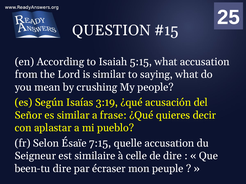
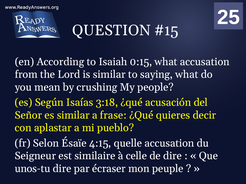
5:15: 5:15 -> 0:15 (141, 62)
3:19: 3:19 -> 3:18 (107, 103)
7:15: 7:15 -> 4:15 (100, 144)
been-tu: been-tu -> unos-tu (33, 169)
